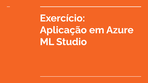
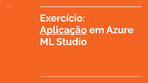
Aplicação underline: none -> present (63, 30)
